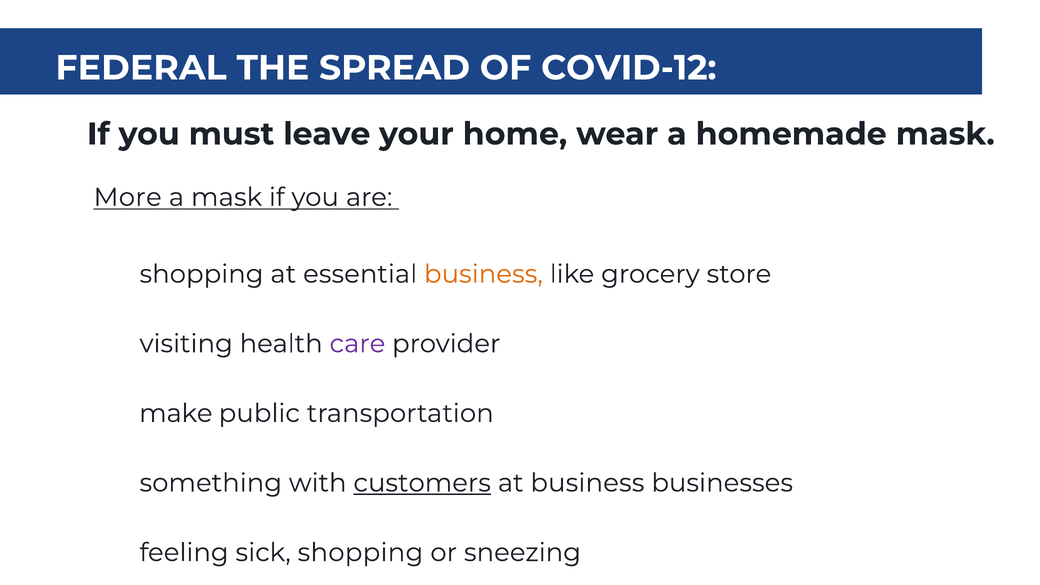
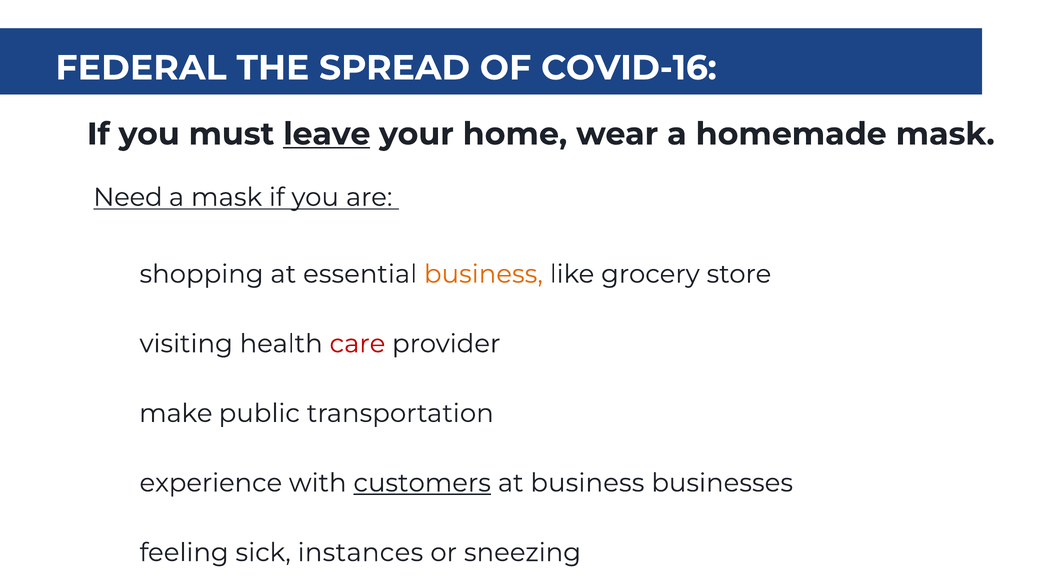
COVID-12: COVID-12 -> COVID-16 (629, 68)
leave underline: none -> present (327, 134)
More: More -> Need (128, 197)
care colour: purple -> red (357, 344)
something: something -> experience (211, 483)
sick shopping: shopping -> instances (360, 553)
